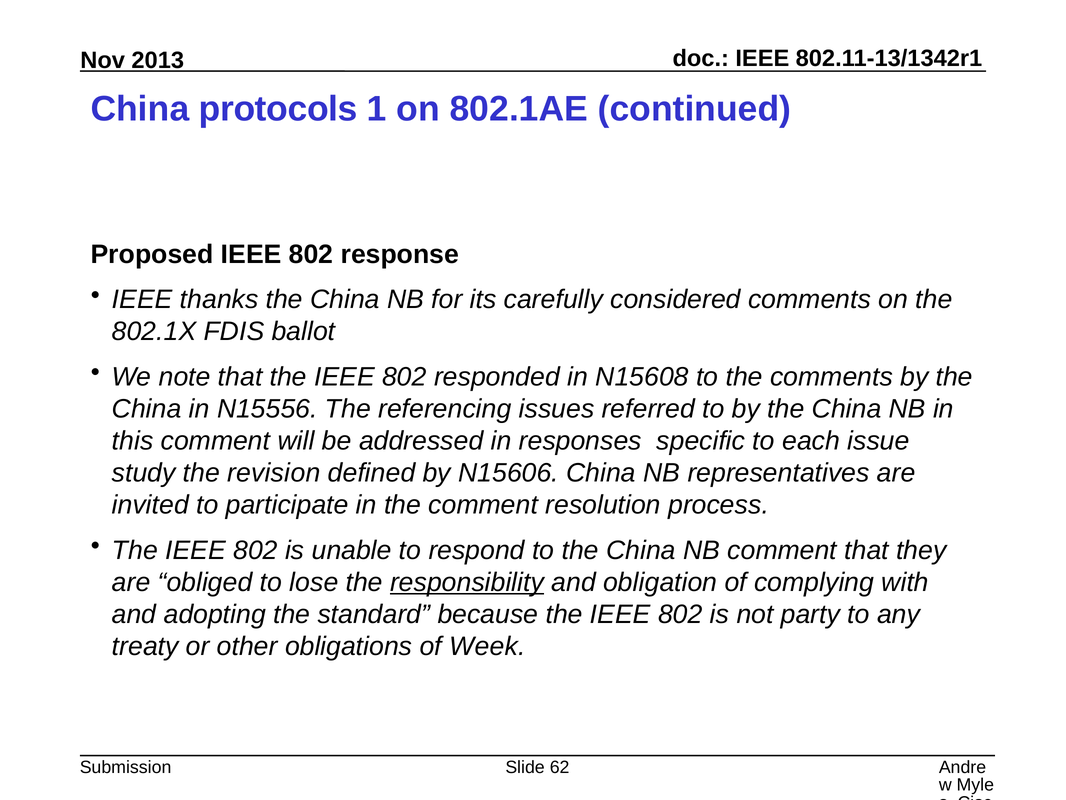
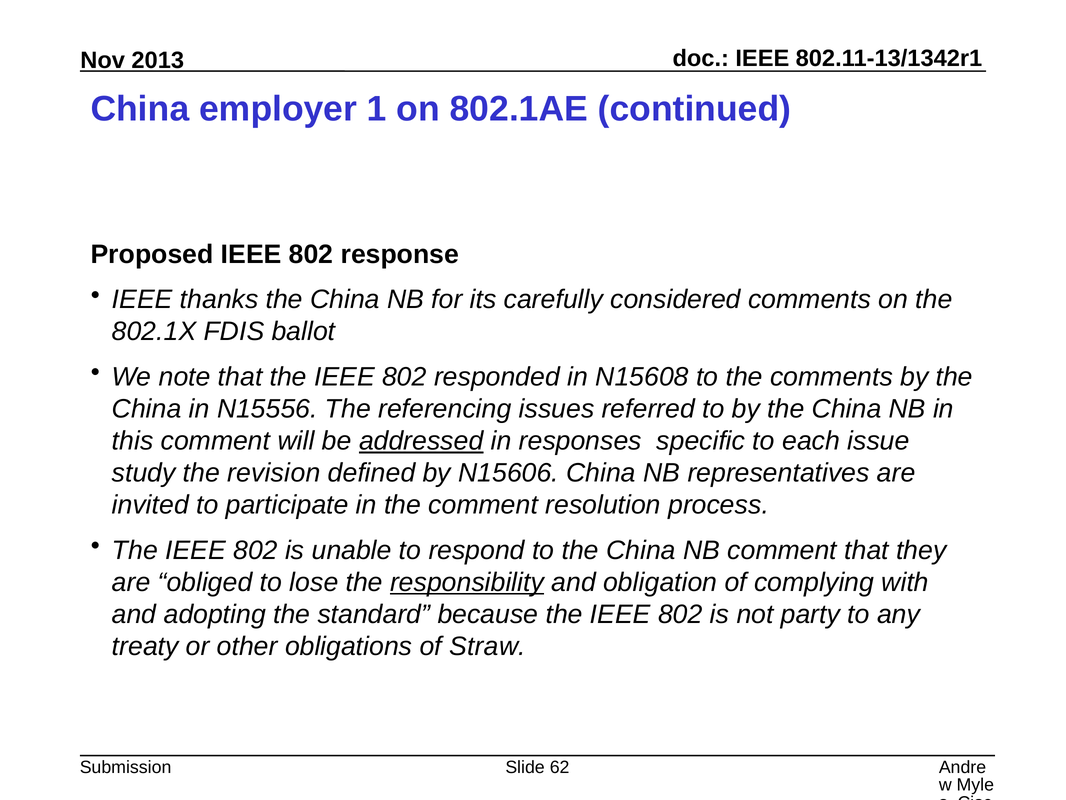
protocols: protocols -> employer (278, 109)
addressed underline: none -> present (421, 441)
Week: Week -> Straw (488, 646)
